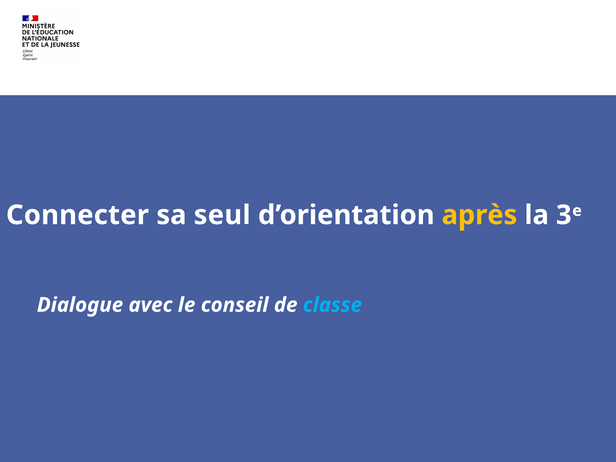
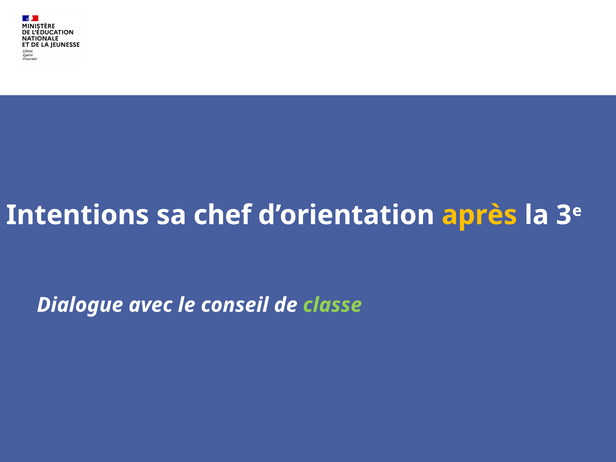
Connecter: Connecter -> Intentions (78, 215)
seul: seul -> chef (222, 215)
classe colour: light blue -> light green (332, 305)
